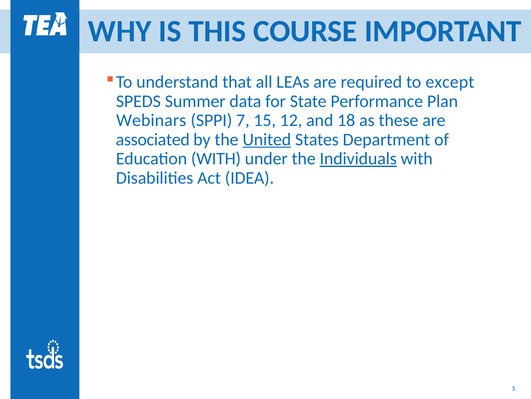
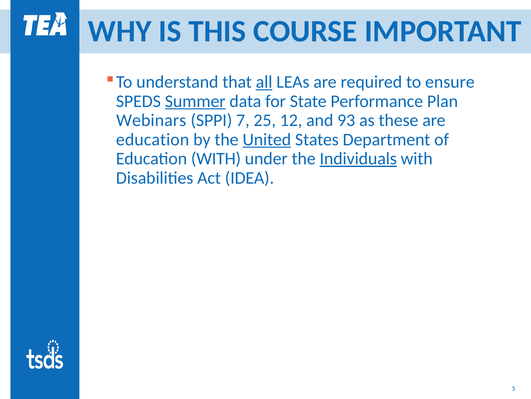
all underline: none -> present (264, 82)
except: except -> ensure (450, 82)
Summer underline: none -> present (195, 101)
15: 15 -> 25 (265, 120)
18: 18 -> 93 (346, 120)
associated: associated -> education (153, 139)
